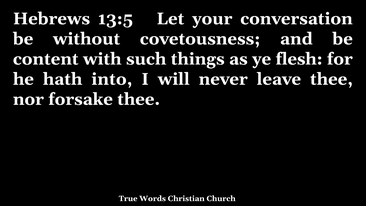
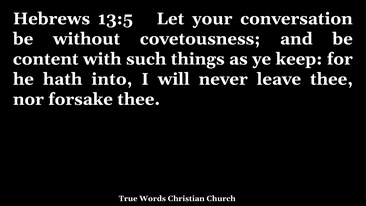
flesh: flesh -> keep (299, 59)
